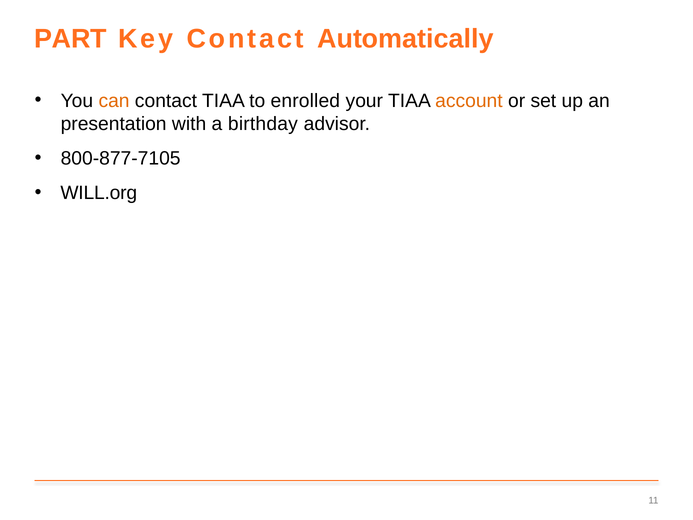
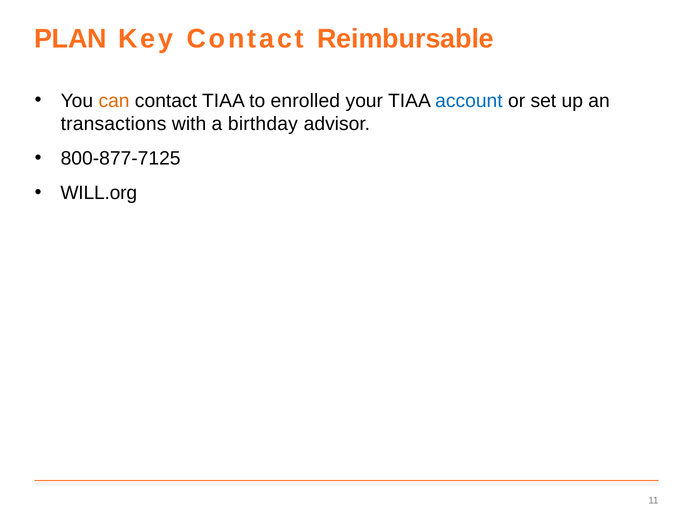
PART: PART -> PLAN (70, 39)
Automatically: Automatically -> Reimbursable (405, 39)
account colour: orange -> blue (469, 101)
presentation: presentation -> transactions (114, 124)
800-877-7105: 800-877-7105 -> 800-877-7125 (121, 158)
